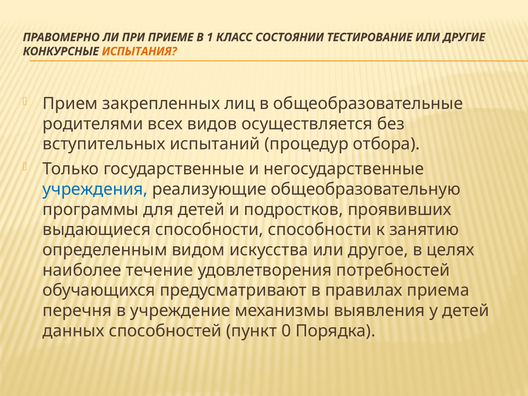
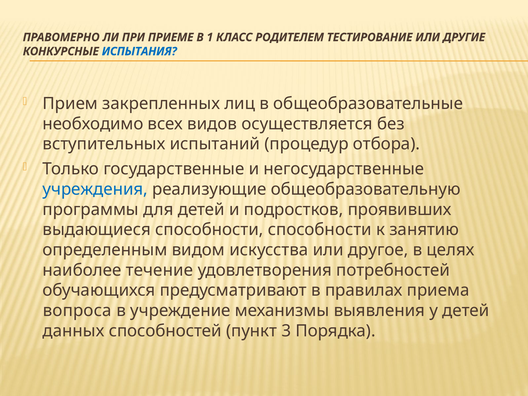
СОСТОЯНИИ: СОСТОЯНИИ -> РОДИТЕЛЕМ (290, 37)
ИСПЫТАНИЯ colour: orange -> blue (139, 51)
родителями: родителями -> необходимо (93, 124)
перечня: перечня -> вопроса (77, 311)
0: 0 -> 3 (286, 331)
